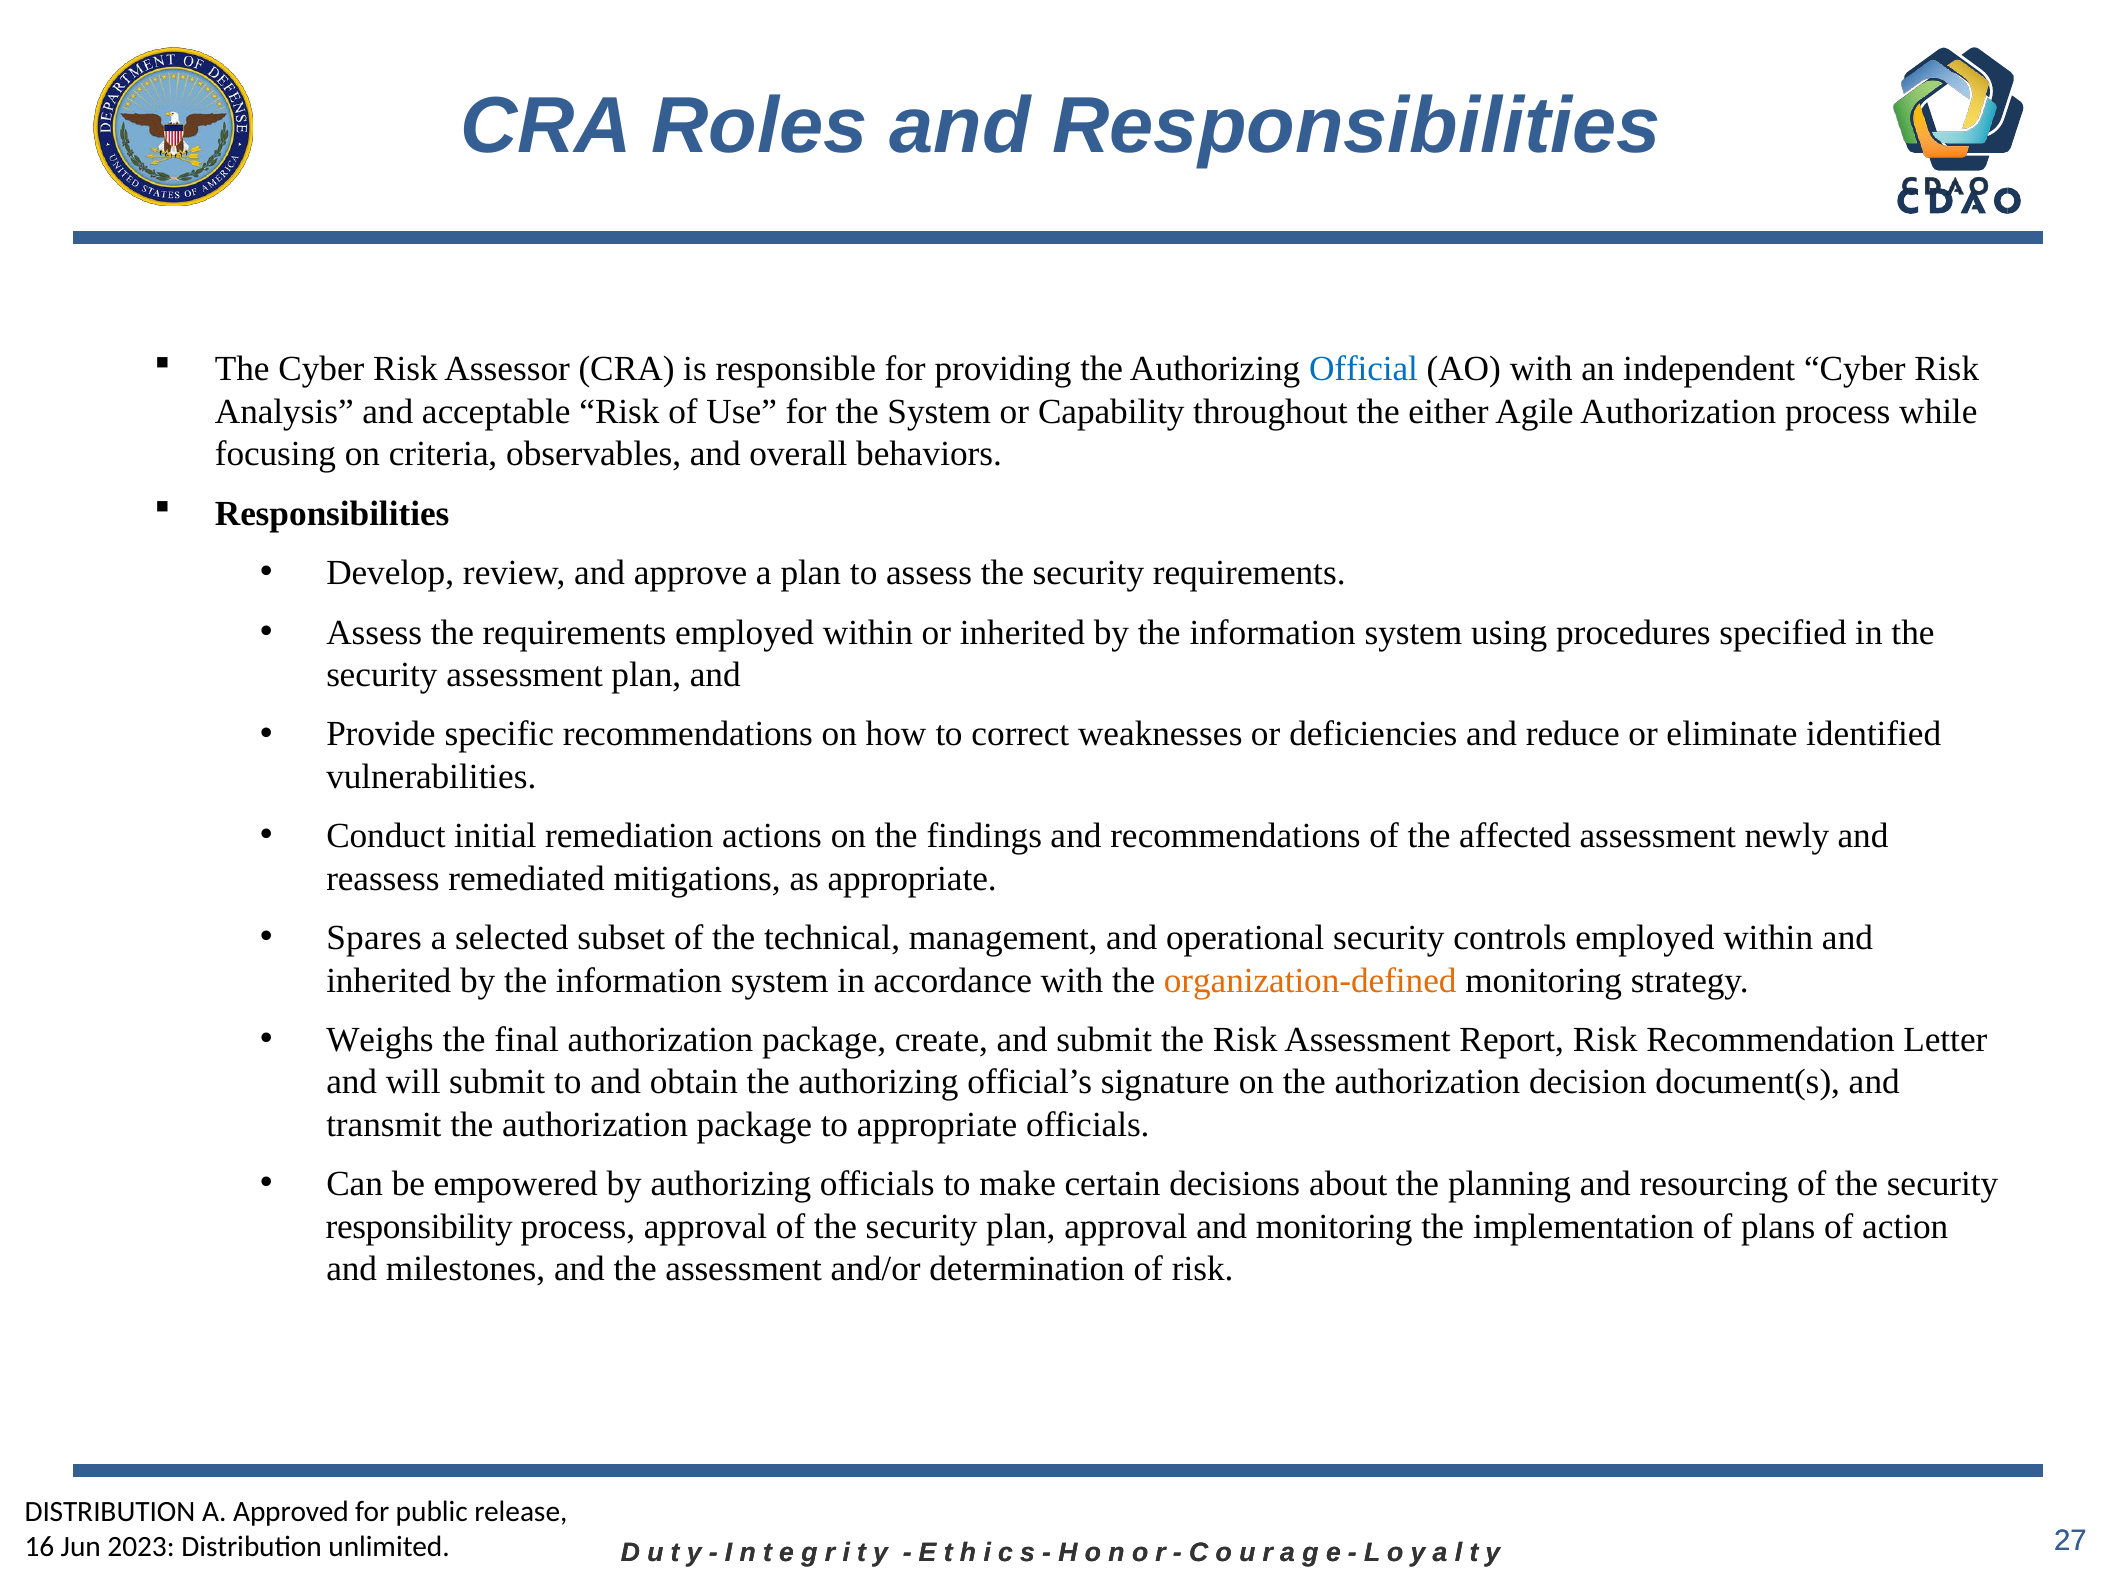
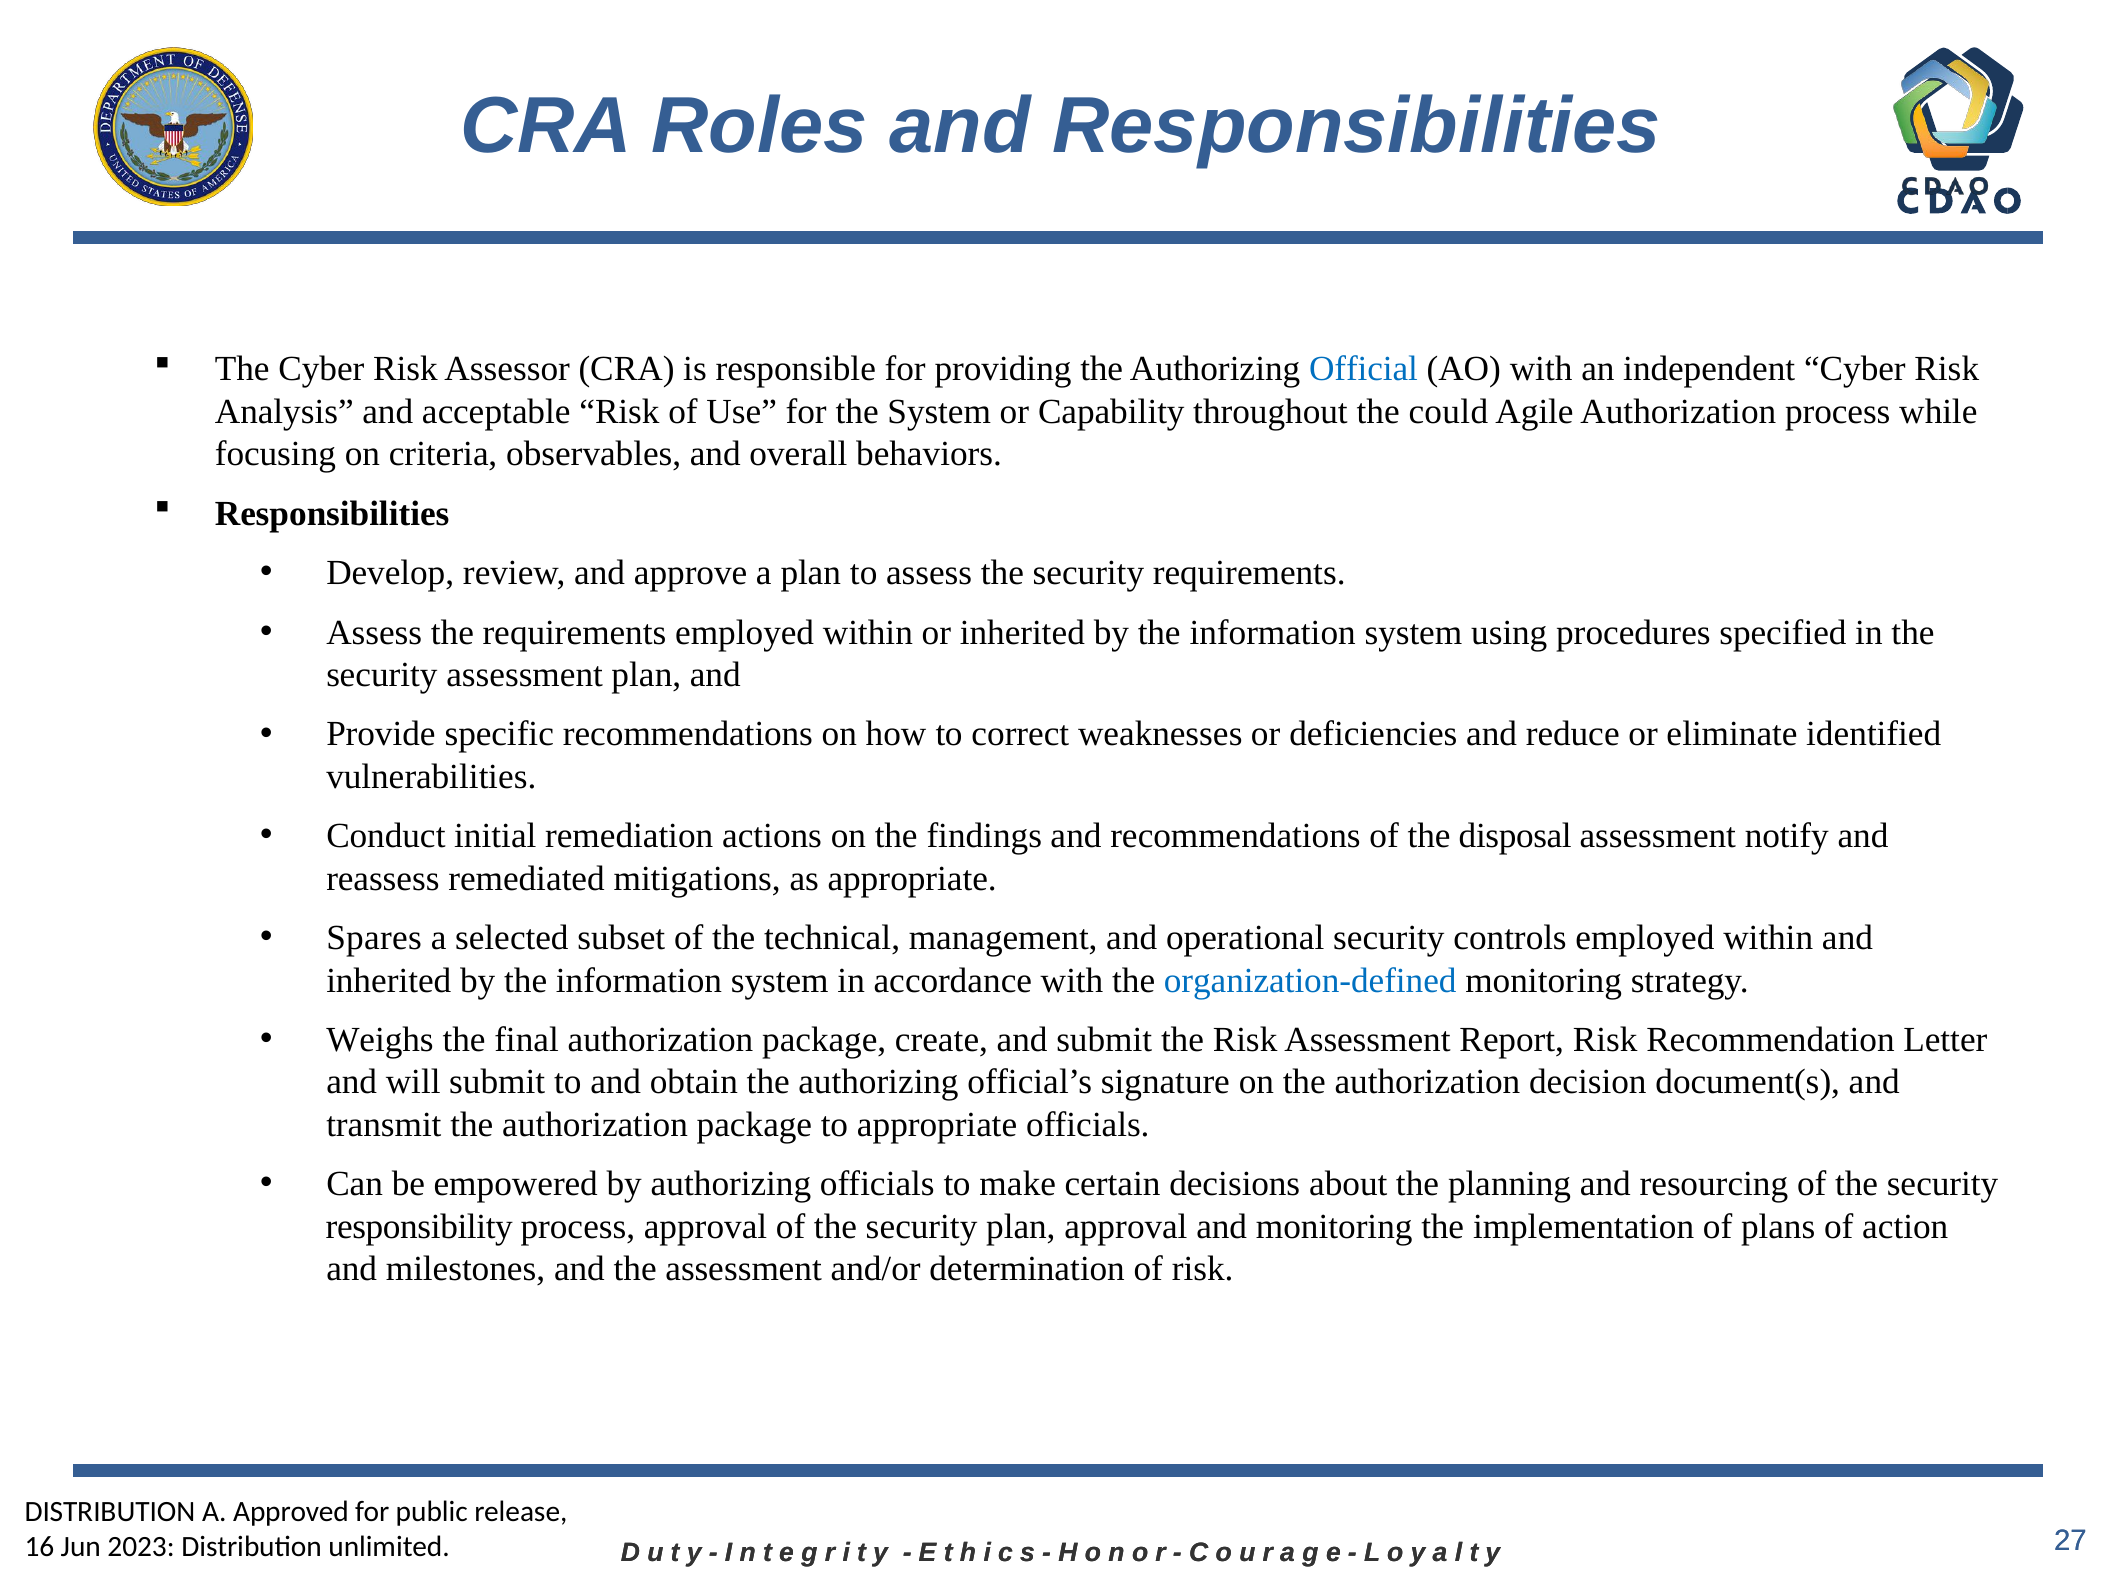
either: either -> could (1448, 412)
affected: affected -> disposal (1515, 836)
newly: newly -> notify (1787, 836)
organization-defined colour: orange -> blue (1310, 980)
